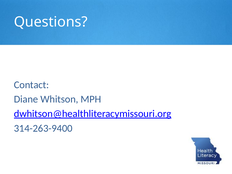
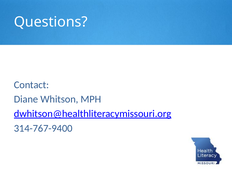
314-263-9400: 314-263-9400 -> 314-767-9400 (43, 128)
